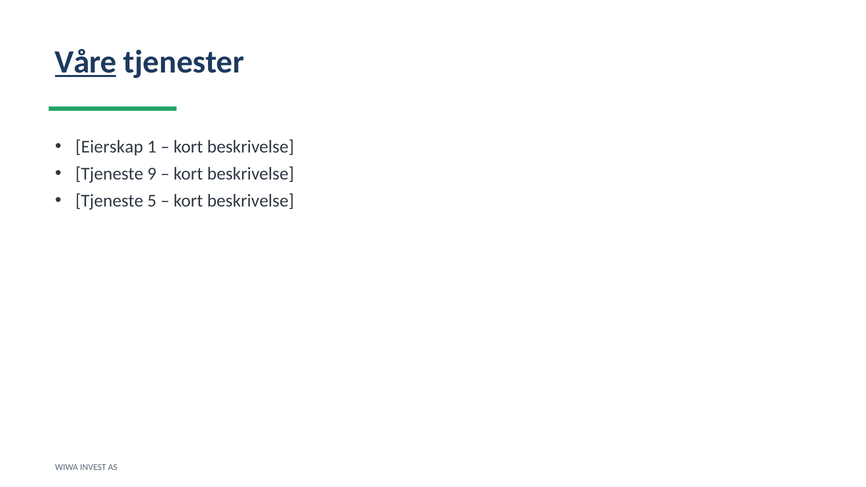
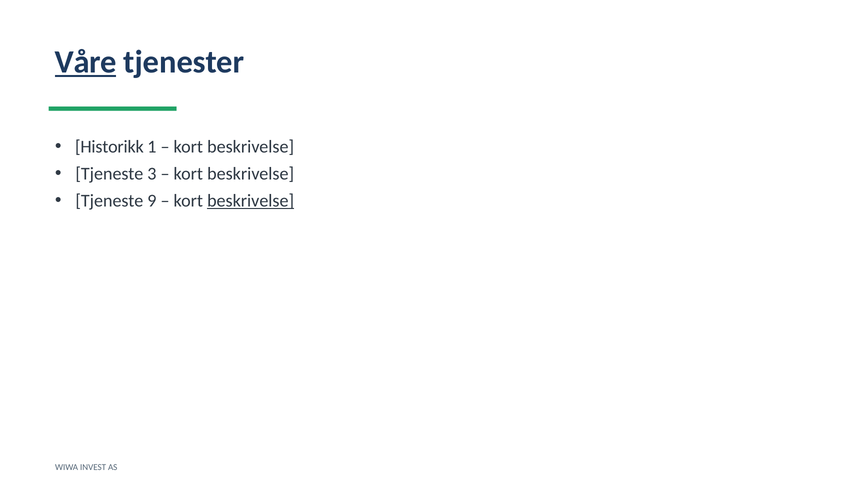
Eierskap: Eierskap -> Historikk (109, 147)
9: 9 -> 3 (152, 174)
5: 5 -> 9 (152, 201)
beskrivelse underline: none -> present (251, 201)
